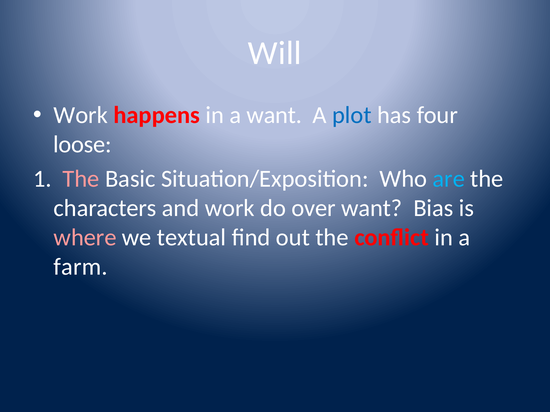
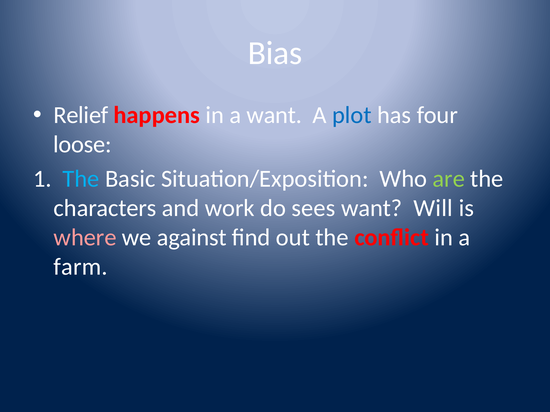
Will: Will -> Bias (275, 53)
Work: Work -> Relief (81, 115)
The colour: pink -> light blue (81, 179)
are colour: light blue -> light green (449, 179)
over: over -> sees (314, 208)
Bias: Bias -> Will (433, 208)
textual: textual -> against (192, 238)
